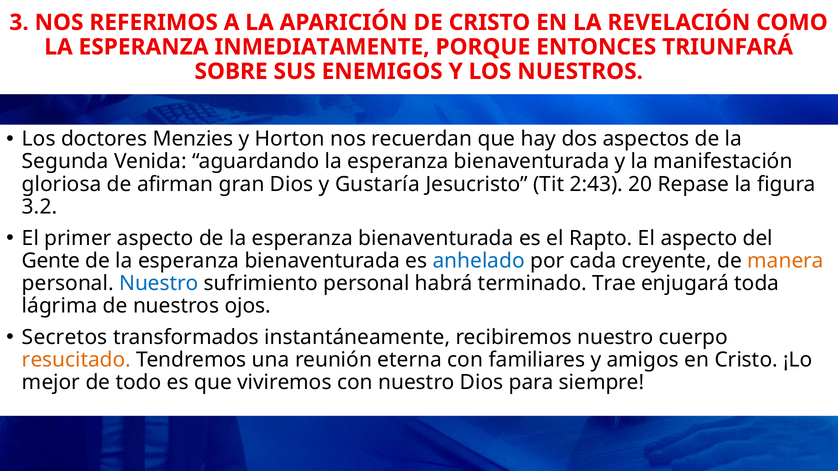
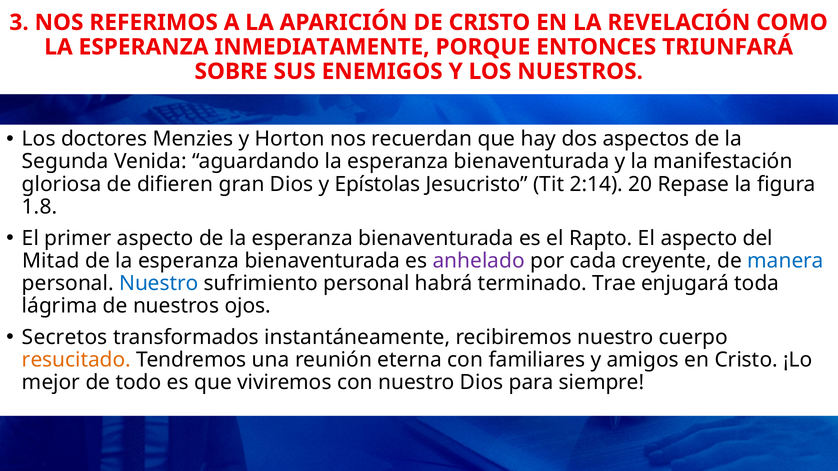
afirman: afirman -> difieren (175, 184)
Gustaría: Gustaría -> Epístolas (378, 184)
2:43: 2:43 -> 2:14 (596, 184)
3.2: 3.2 -> 1.8 (40, 207)
Gente: Gente -> Mitad (51, 261)
anhelado colour: blue -> purple (479, 261)
manera colour: orange -> blue (786, 261)
